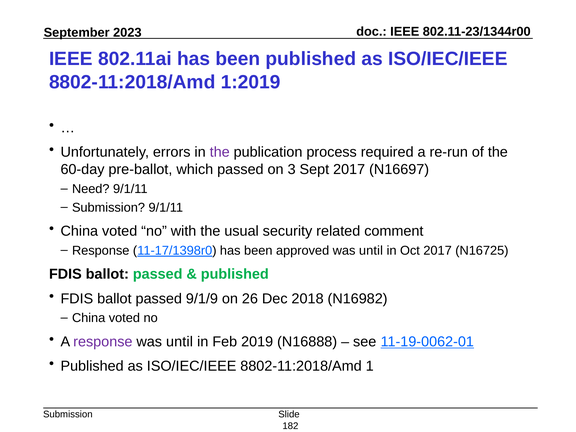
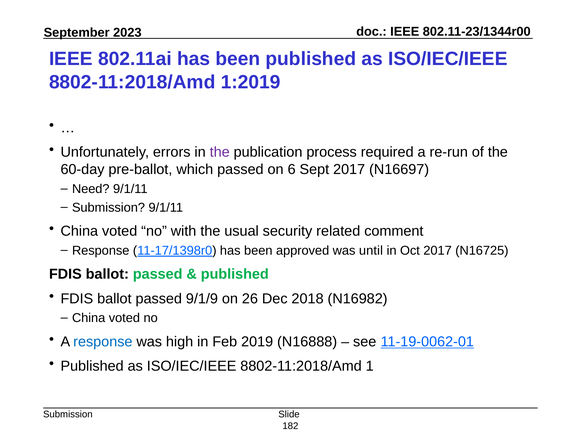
3: 3 -> 6 (292, 170)
response colour: purple -> blue (103, 342)
until: until -> high (180, 342)
